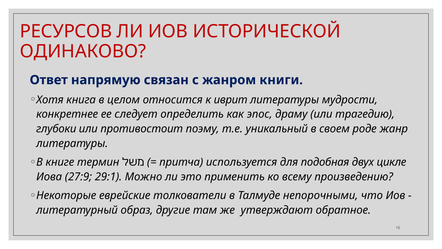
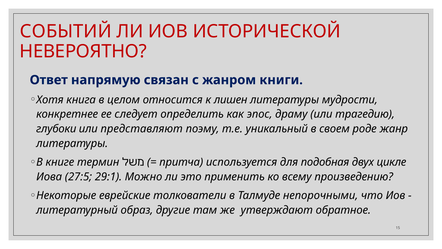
РЕСУРСОВ: РЕСУРСОВ -> СОБЫТИЙ (66, 31)
ОДИНАКОВО: ОДИНАКОВО -> НЕВЕРОЯТНО (83, 51)
иврит: иврит -> лишен (231, 100)
противостоит: противостоит -> представляют (142, 129)
27:9: 27:9 -> 27:5 (78, 177)
